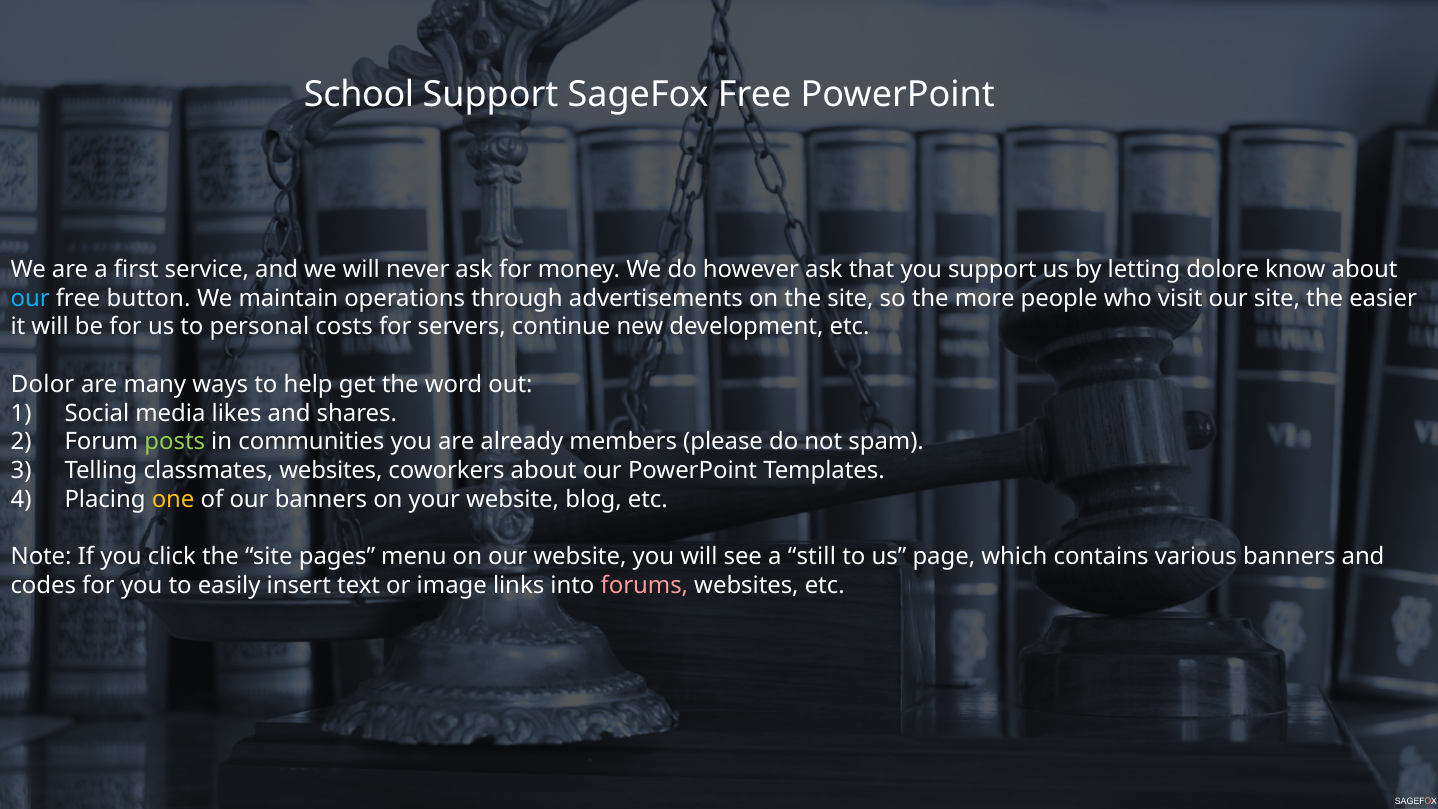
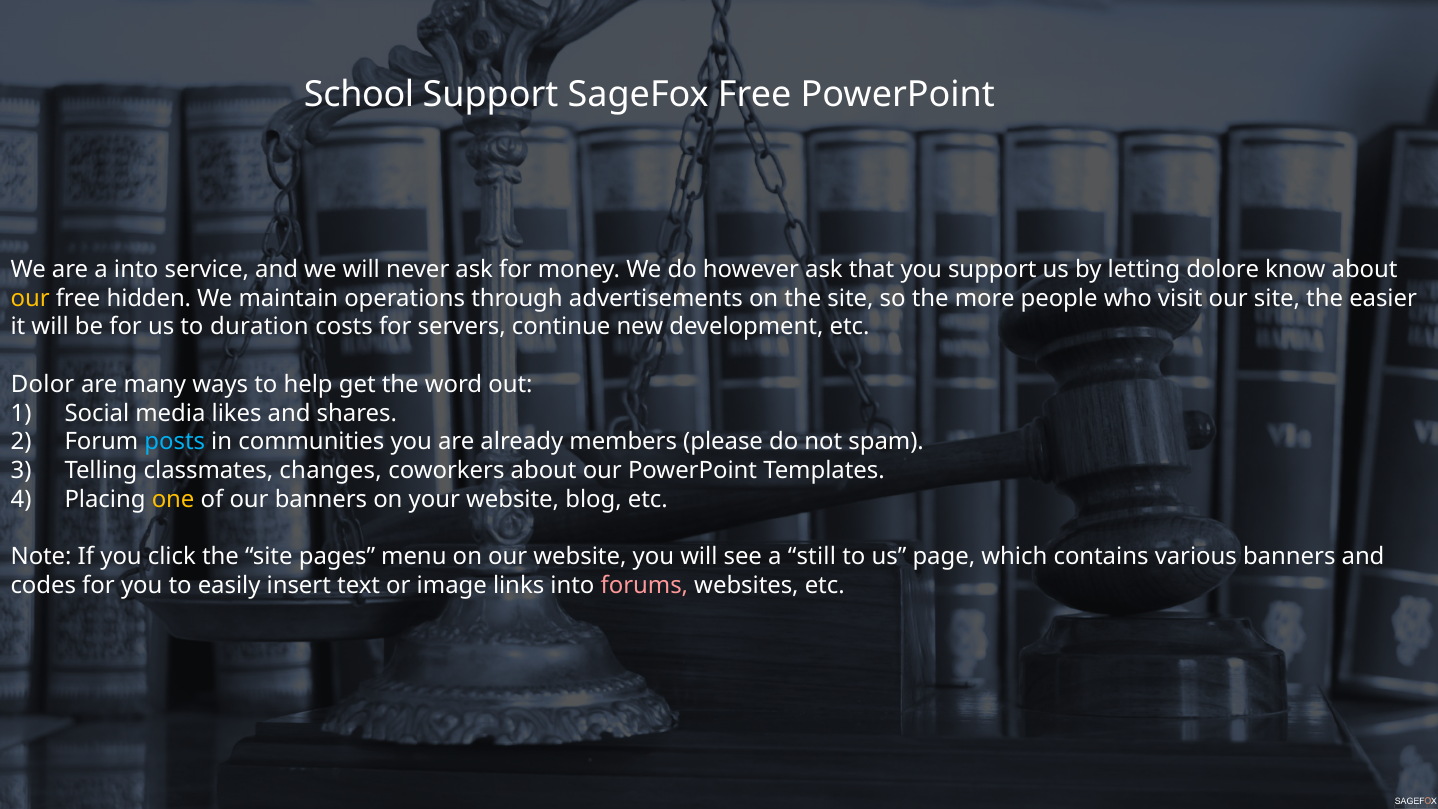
a first: first -> into (136, 270)
our colour: light blue -> yellow (30, 298)
button: button -> hidden (149, 298)
personal: personal -> duration (259, 327)
posts colour: light green -> light blue (175, 442)
classmates websites: websites -> changes (331, 471)
